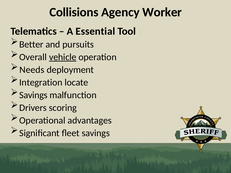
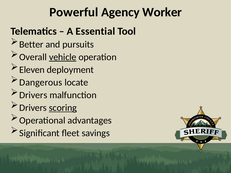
Collisions: Collisions -> Powerful (74, 12)
Needs: Needs -> Eleven (32, 70)
Integration: Integration -> Dangerous (41, 83)
Savings: Savings -> Drivers (33, 95)
scoring underline: none -> present (63, 108)
